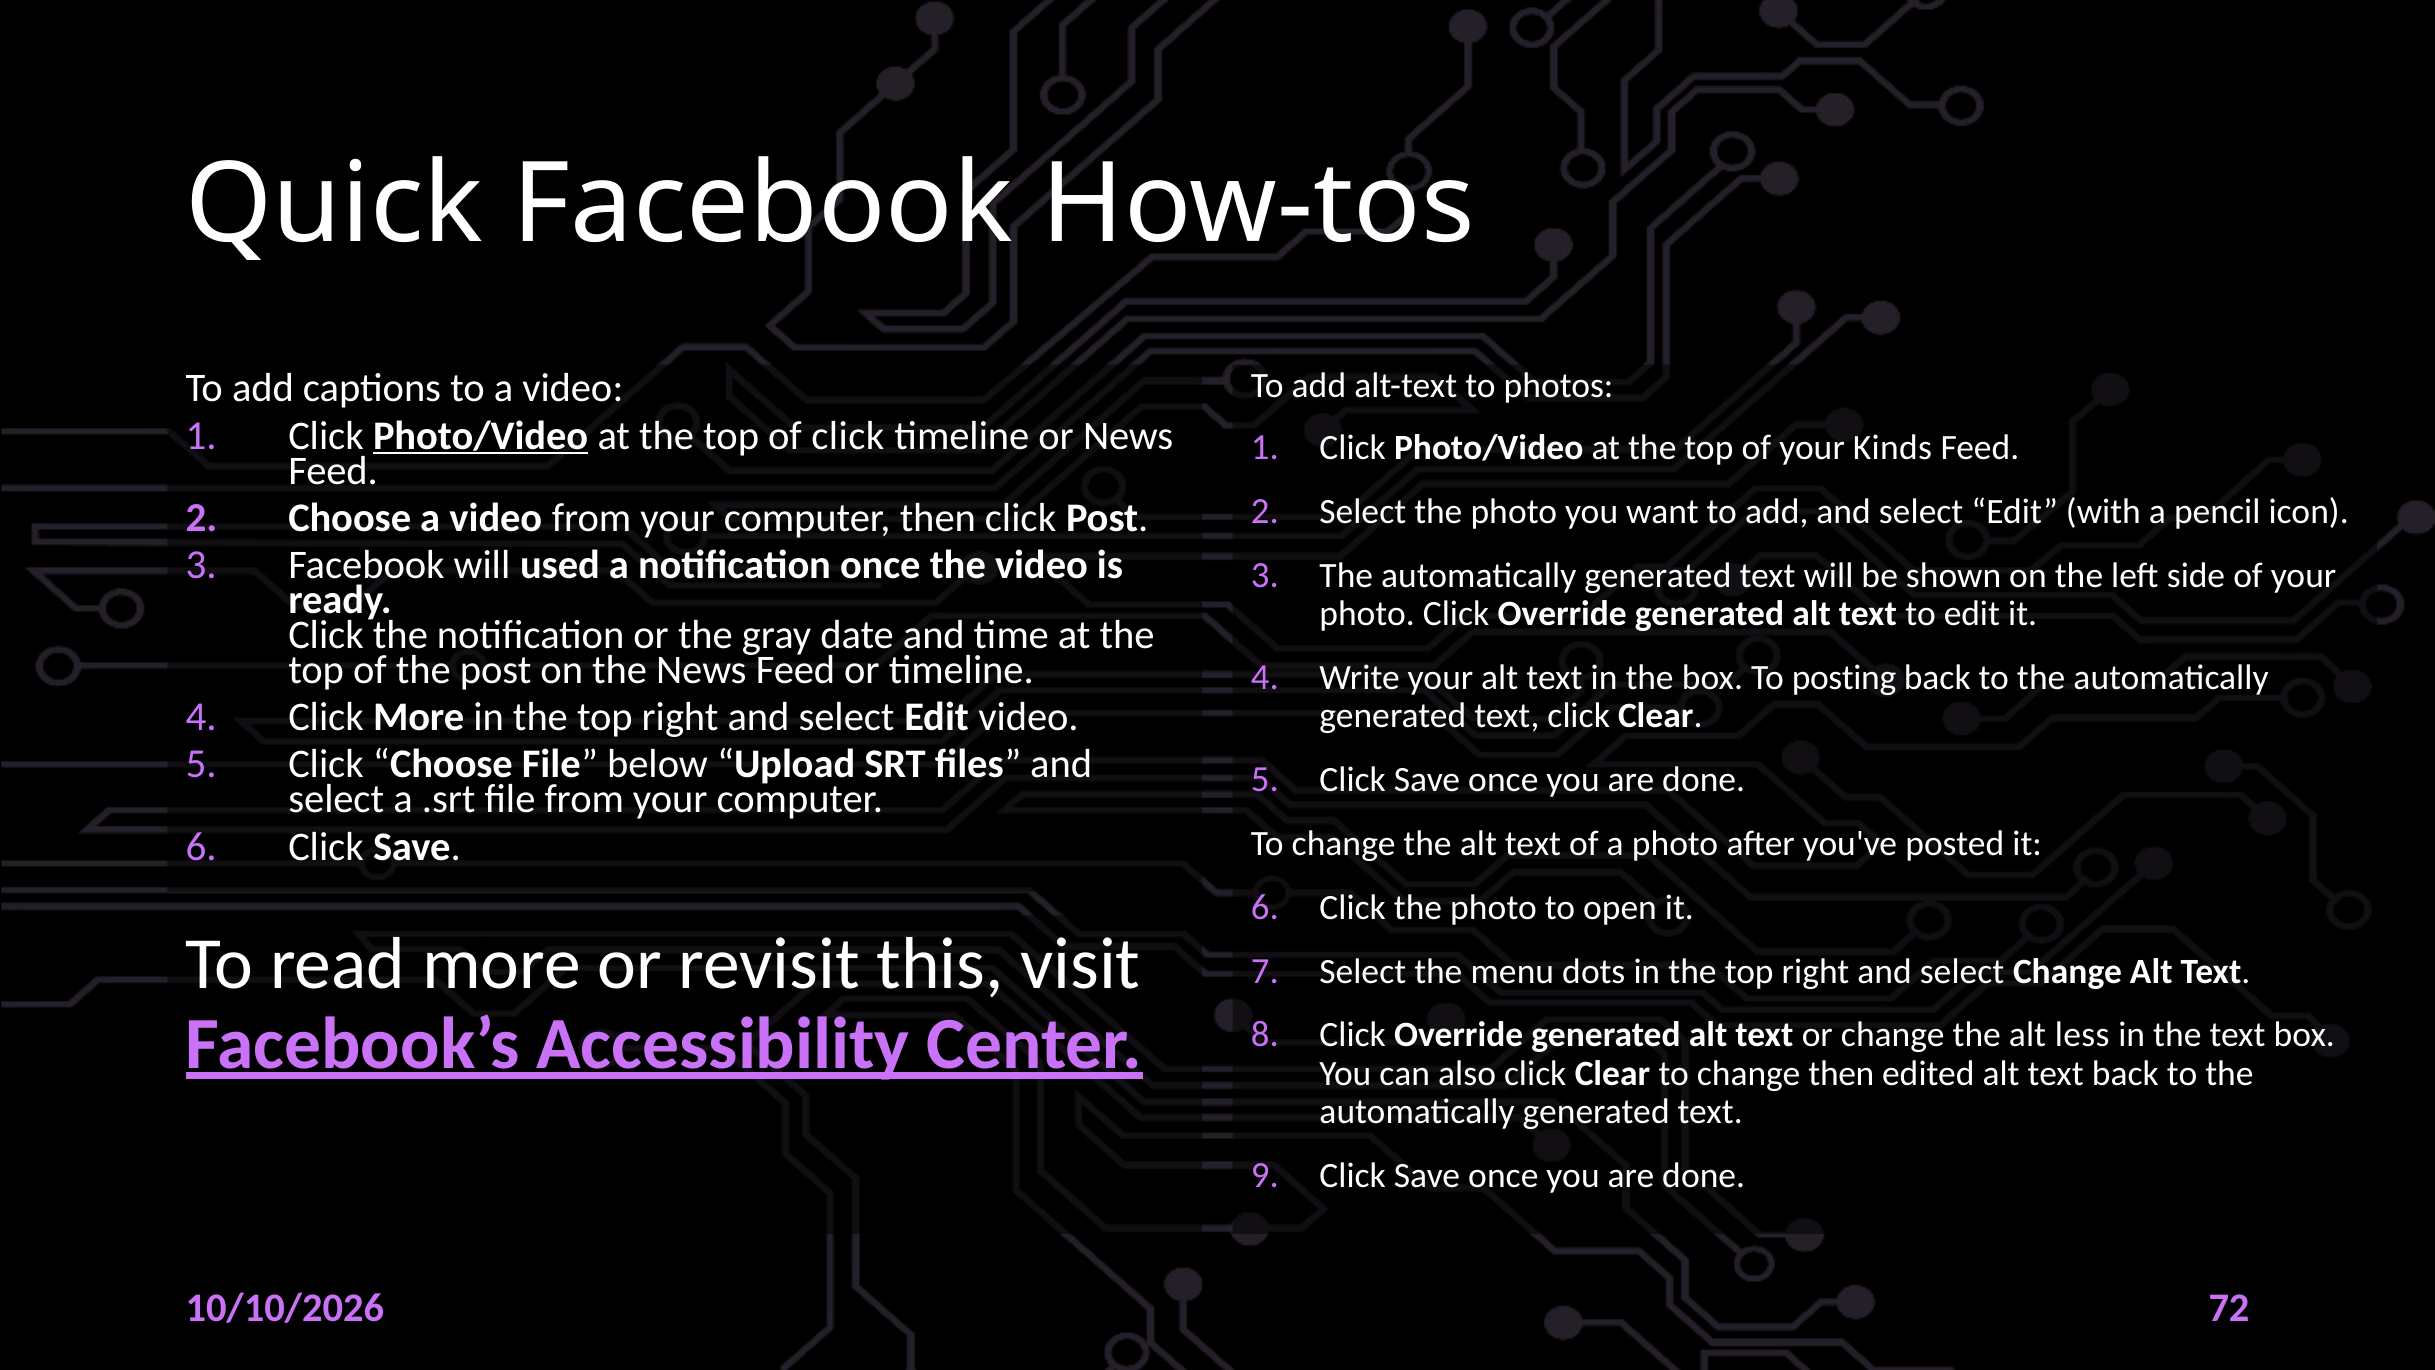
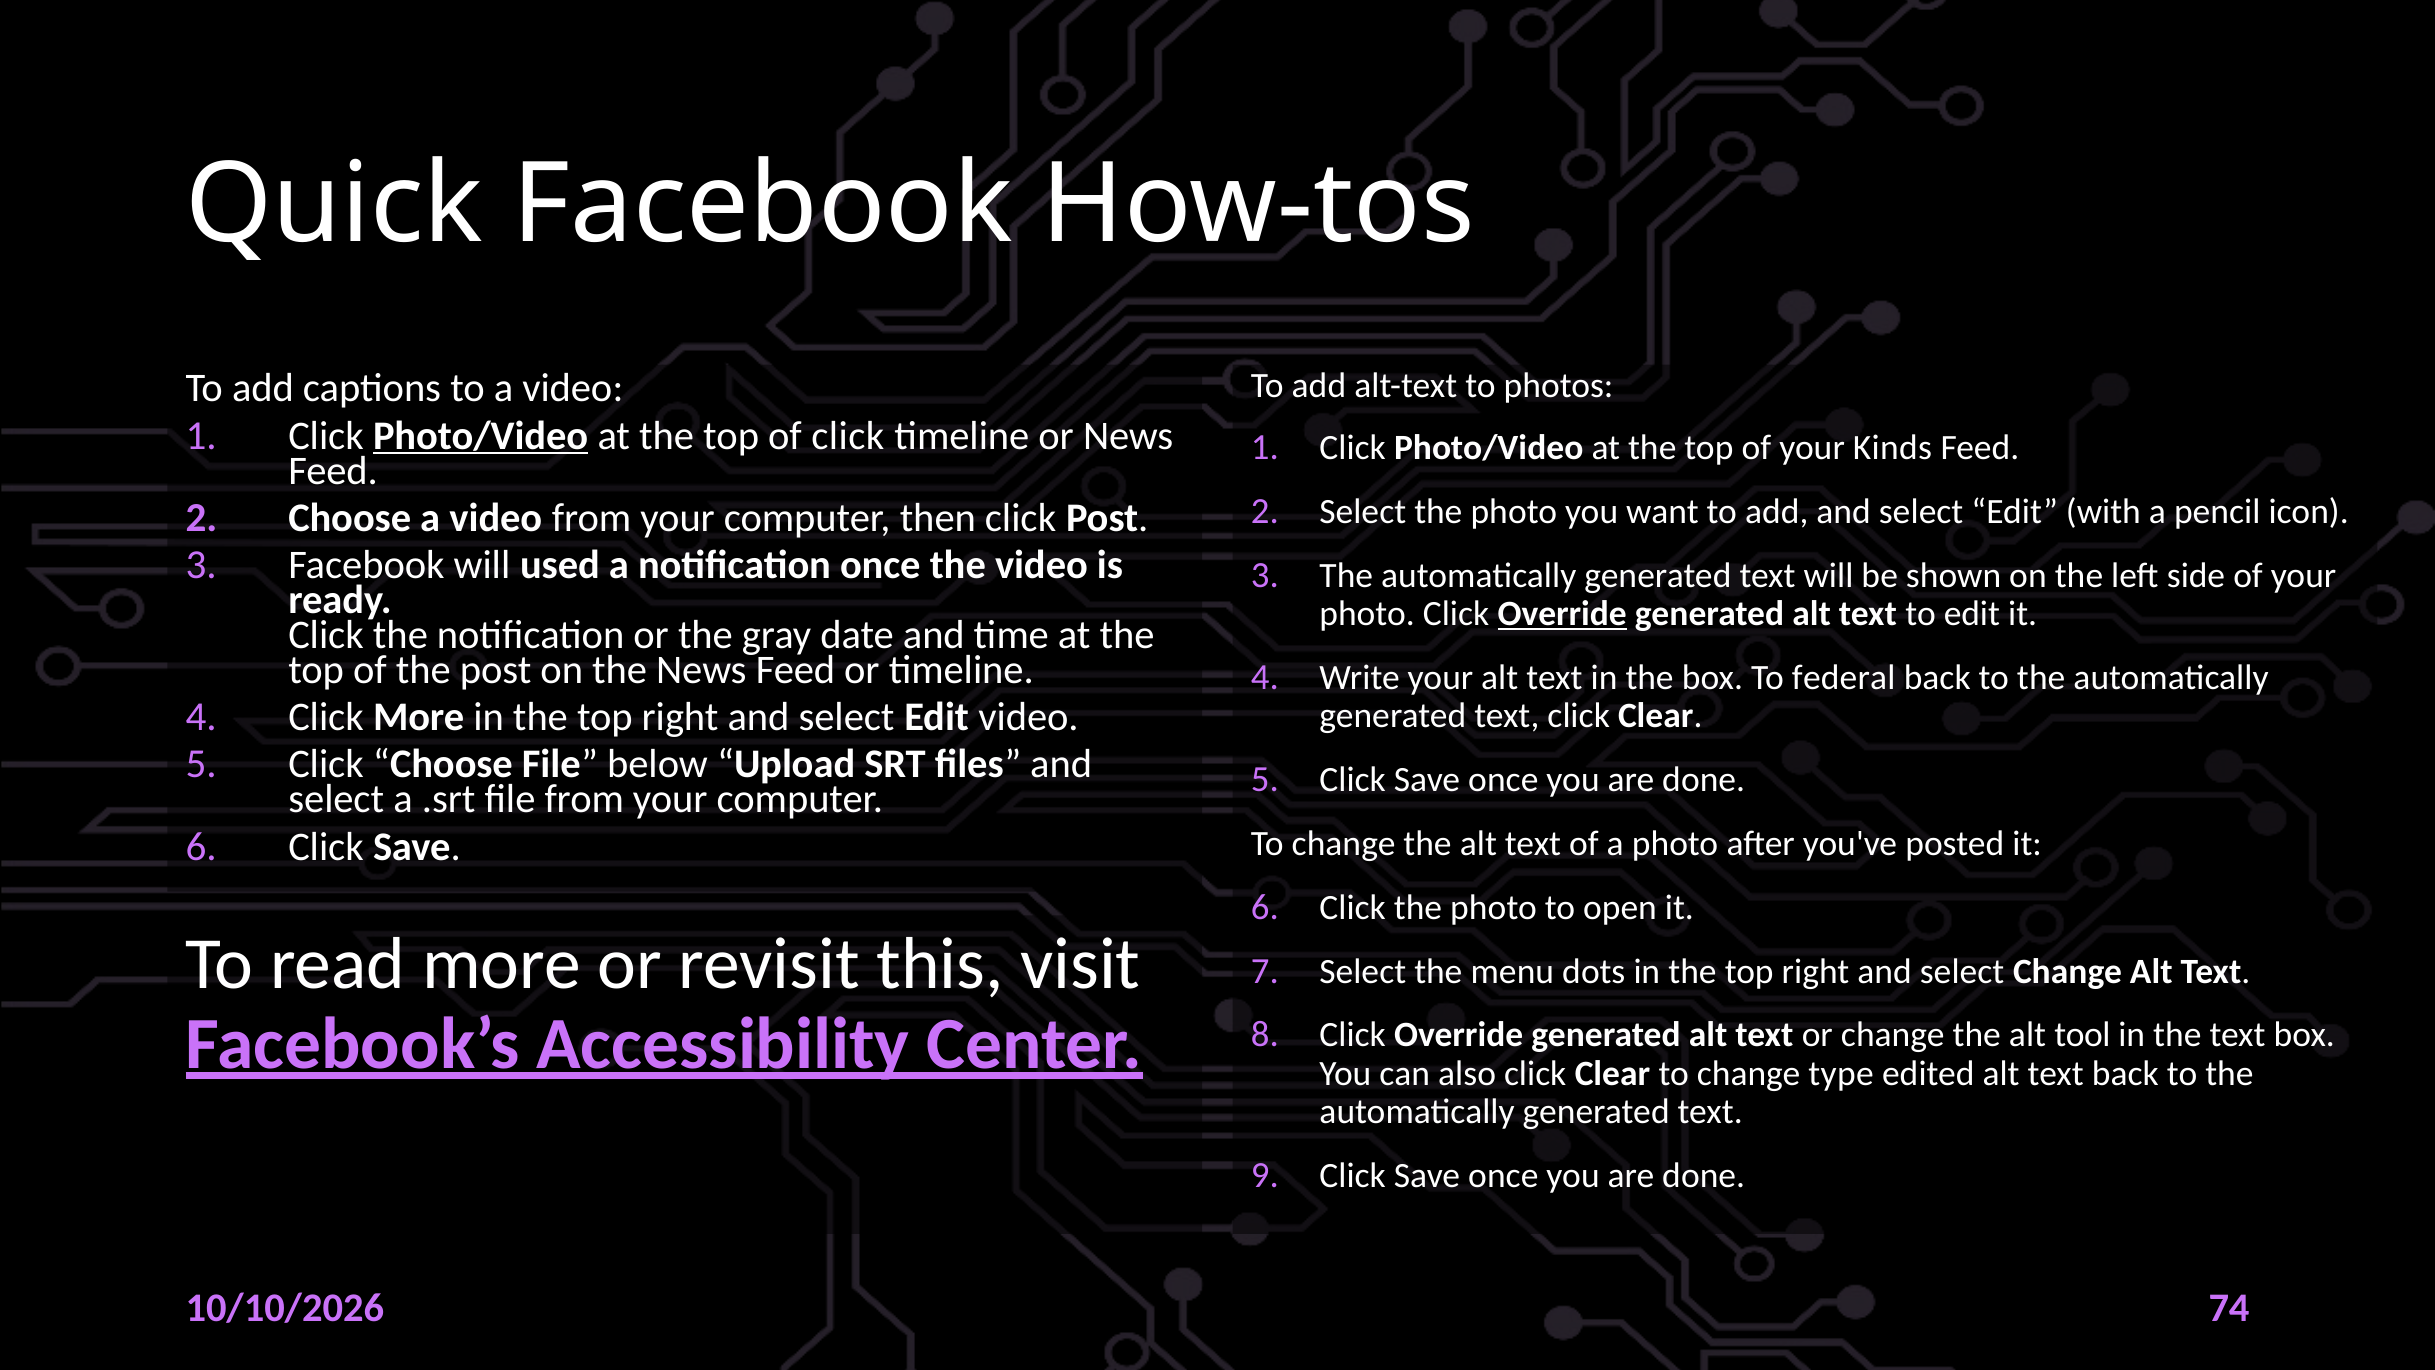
Override underline: none -> present (1562, 614)
posting: posting -> federal (1844, 678)
less: less -> tool (2082, 1035)
change then: then -> type (1841, 1073)
72: 72 -> 74 (2229, 1308)
